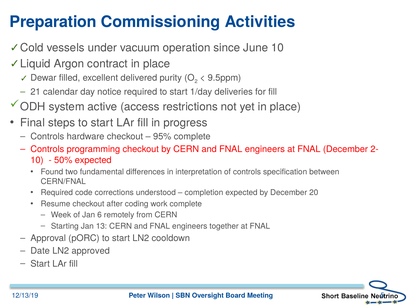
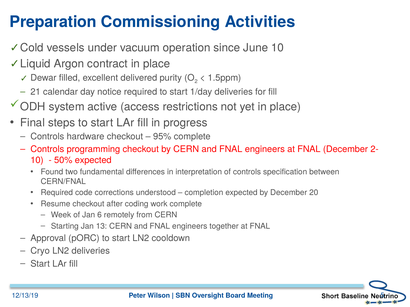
9.5ppm: 9.5ppm -> 1.5ppm (224, 78)
Date: Date -> Cryo (40, 251)
LN2 approved: approved -> deliveries (91, 251)
